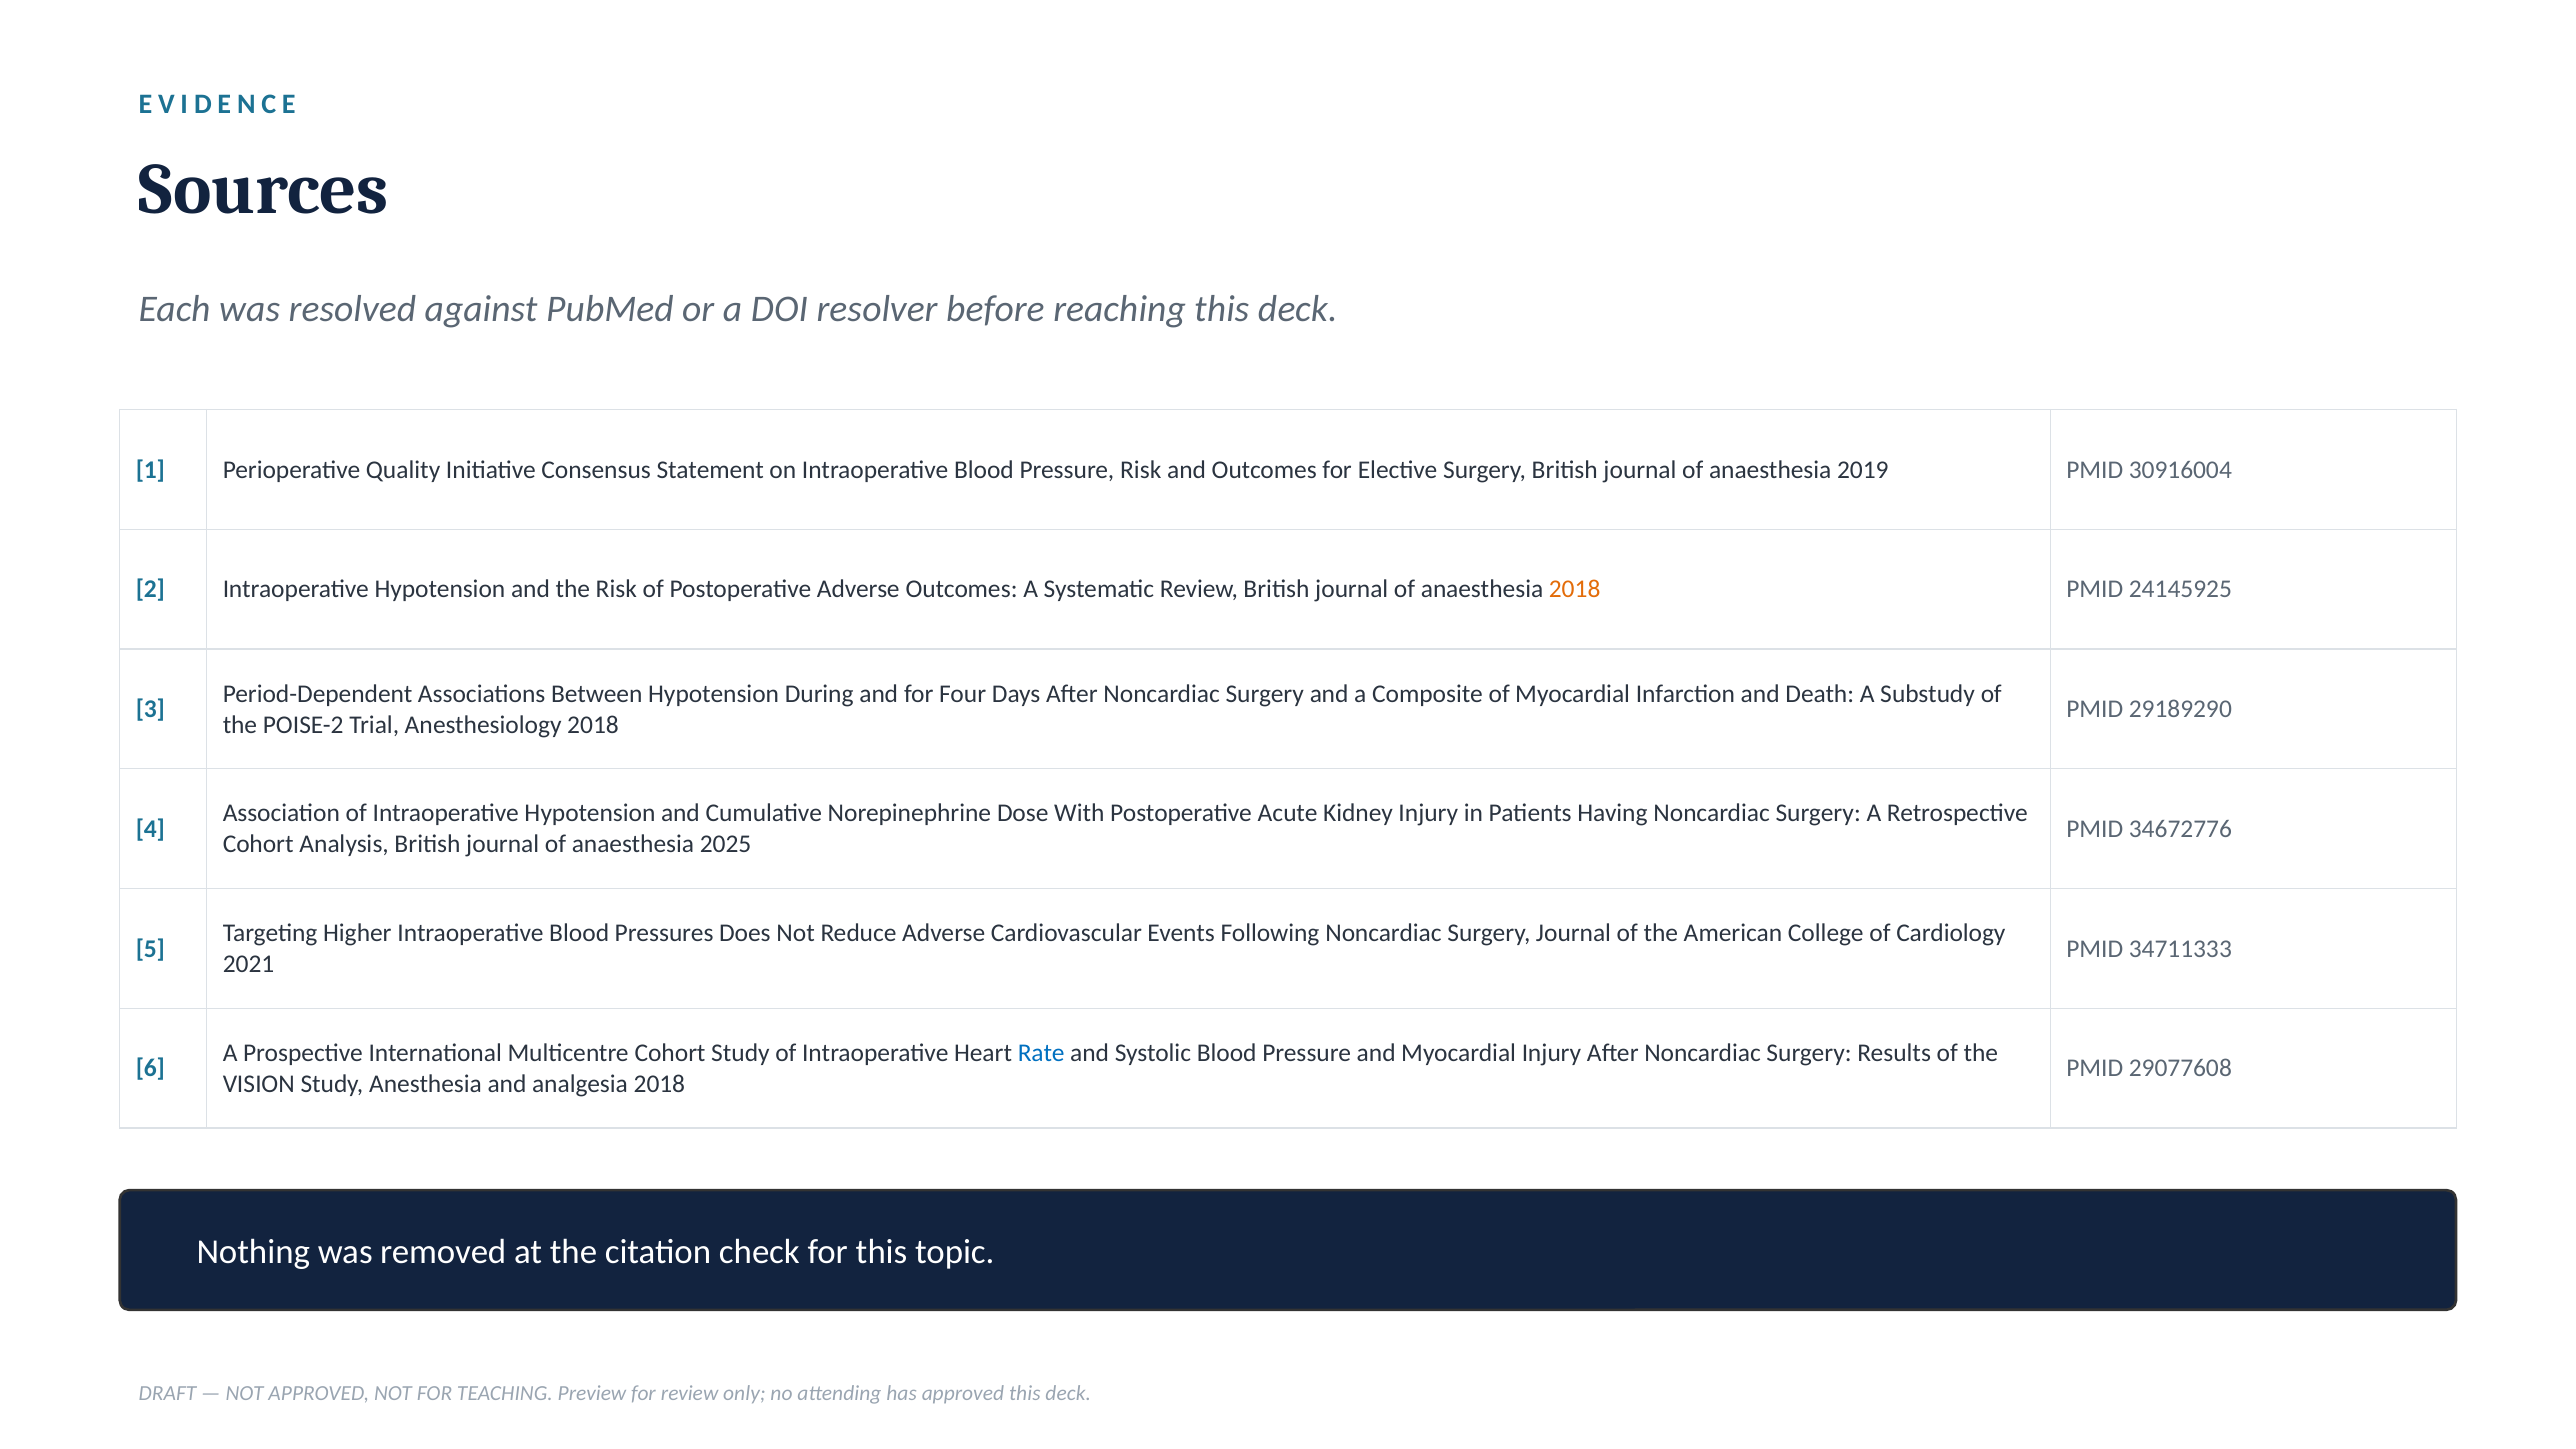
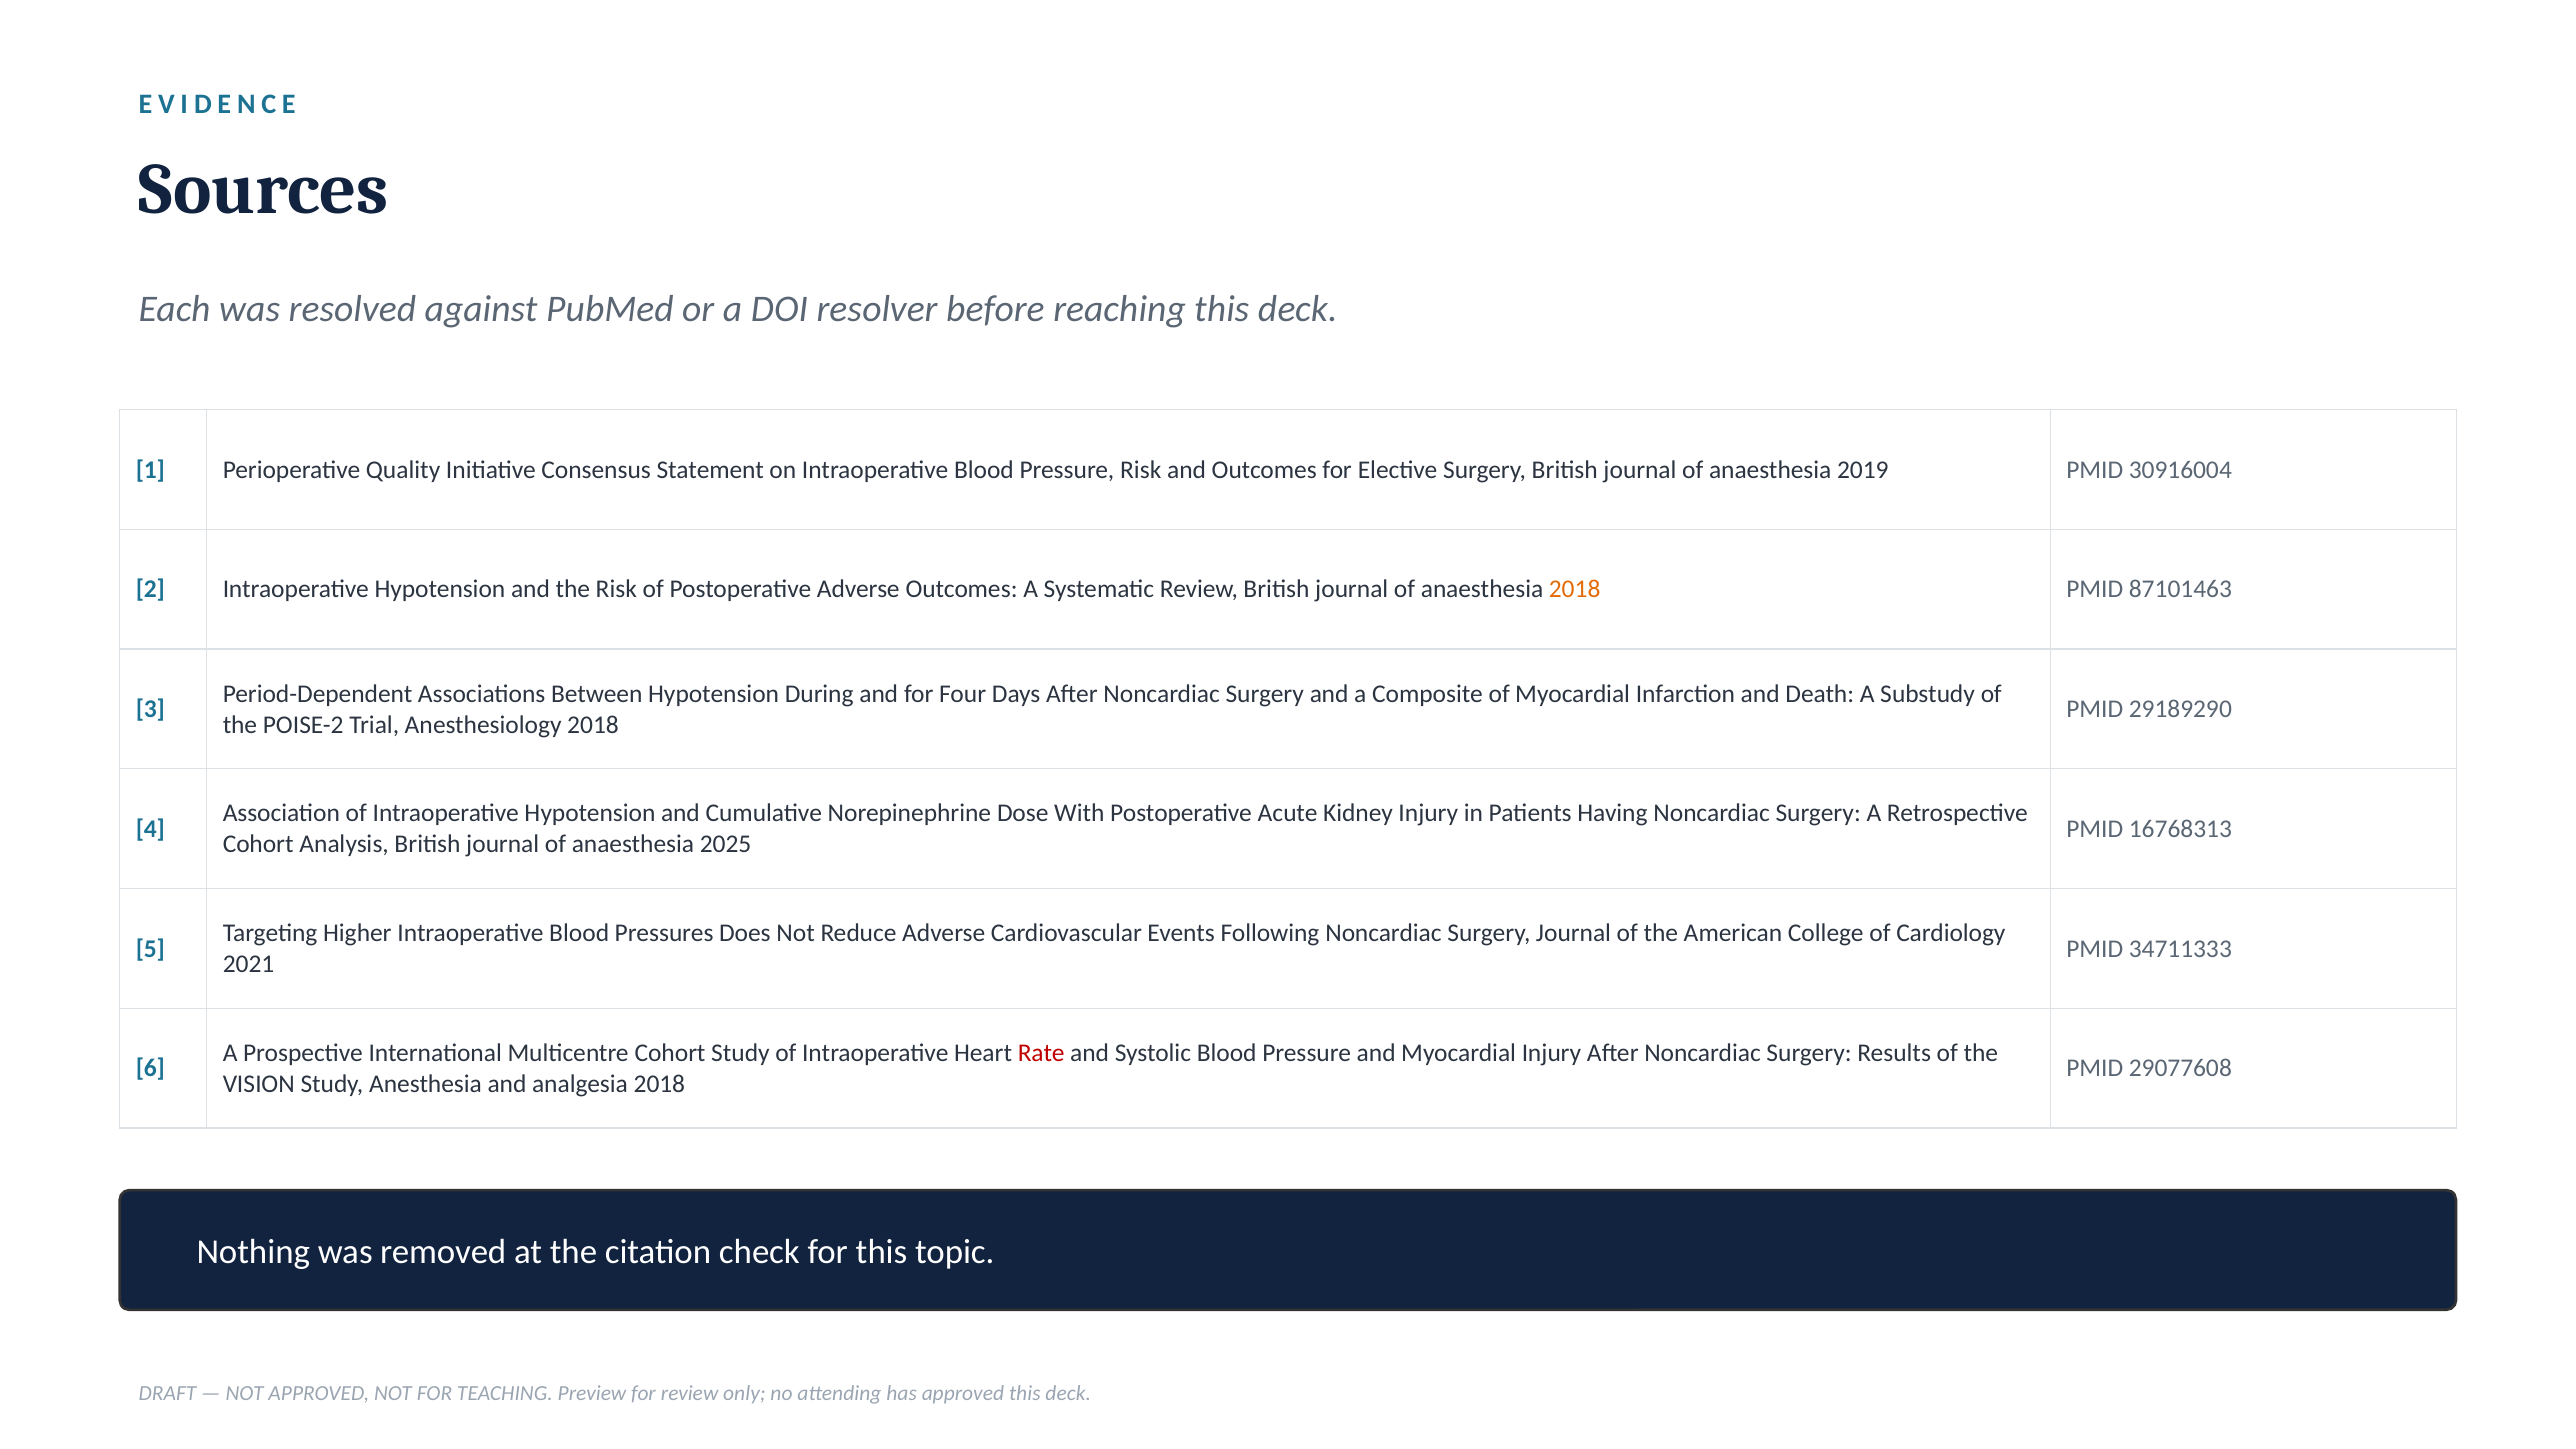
24145925: 24145925 -> 87101463 (2180, 589)
34672776: 34672776 -> 16768313 (2180, 829)
Rate colour: blue -> red (1041, 1053)
